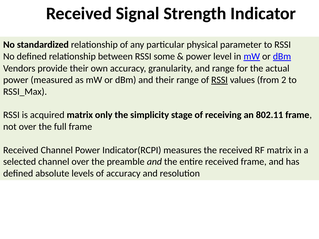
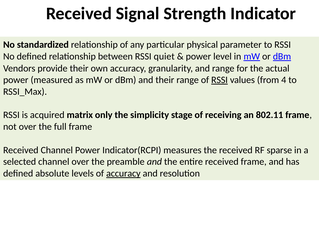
some: some -> quiet (164, 57)
2: 2 -> 4 (284, 80)
RF matrix: matrix -> sparse (279, 150)
accuracy underline: none -> present (123, 174)
